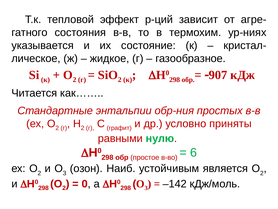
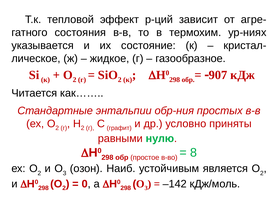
6: 6 -> 8 (194, 152)
